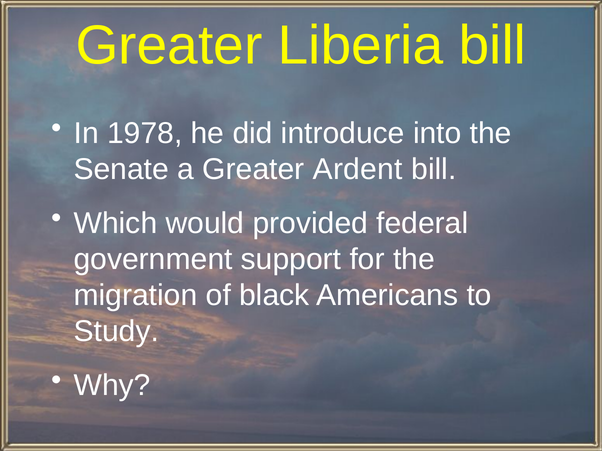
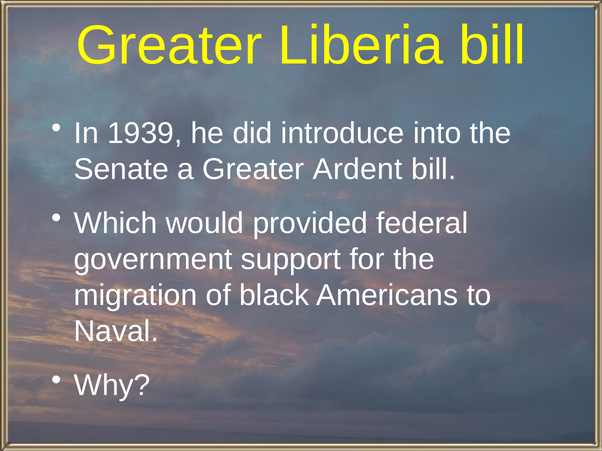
1978: 1978 -> 1939 (145, 134)
Study: Study -> Naval (116, 332)
